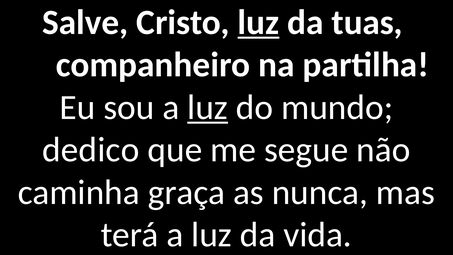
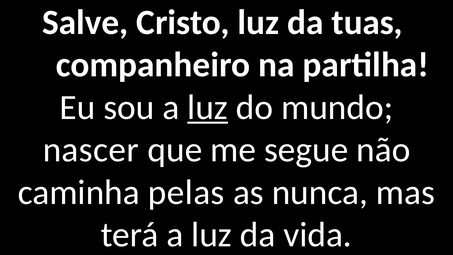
luz underline: present -> none (258, 22)
dedico: dedico -> nascer (91, 150)
graça: graça -> pelas (186, 192)
